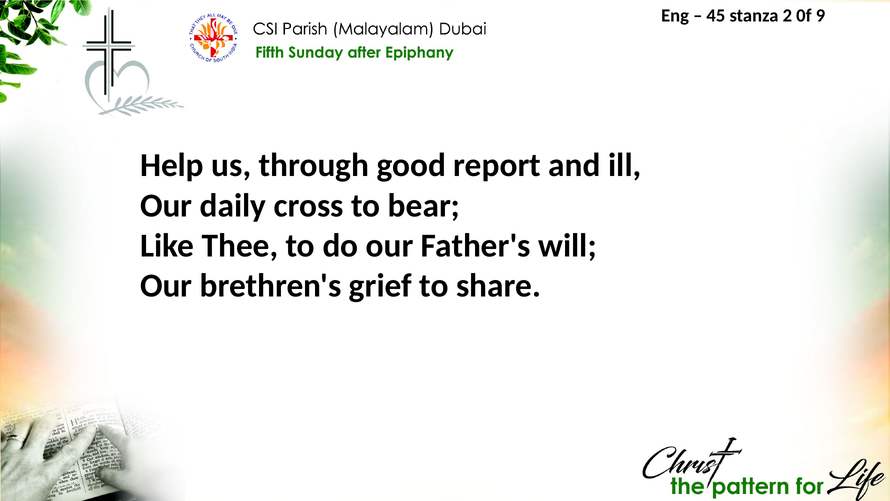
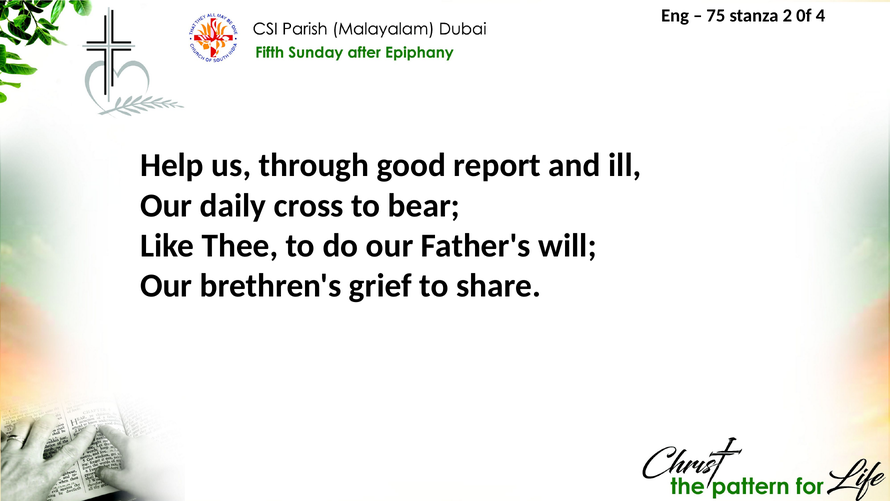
45: 45 -> 75 (716, 16)
9: 9 -> 4 (820, 16)
